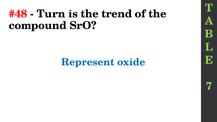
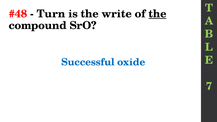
trend: trend -> write (117, 14)
the underline: none -> present (157, 14)
Represent: Represent -> Successful (88, 62)
